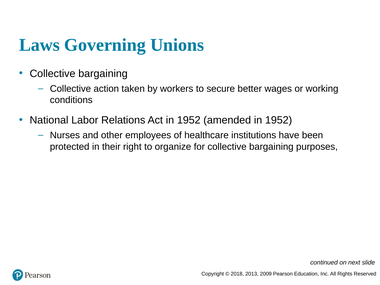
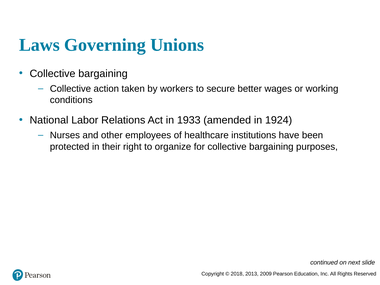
Act in 1952: 1952 -> 1933 (189, 120)
amended in 1952: 1952 -> 1924 (279, 120)
